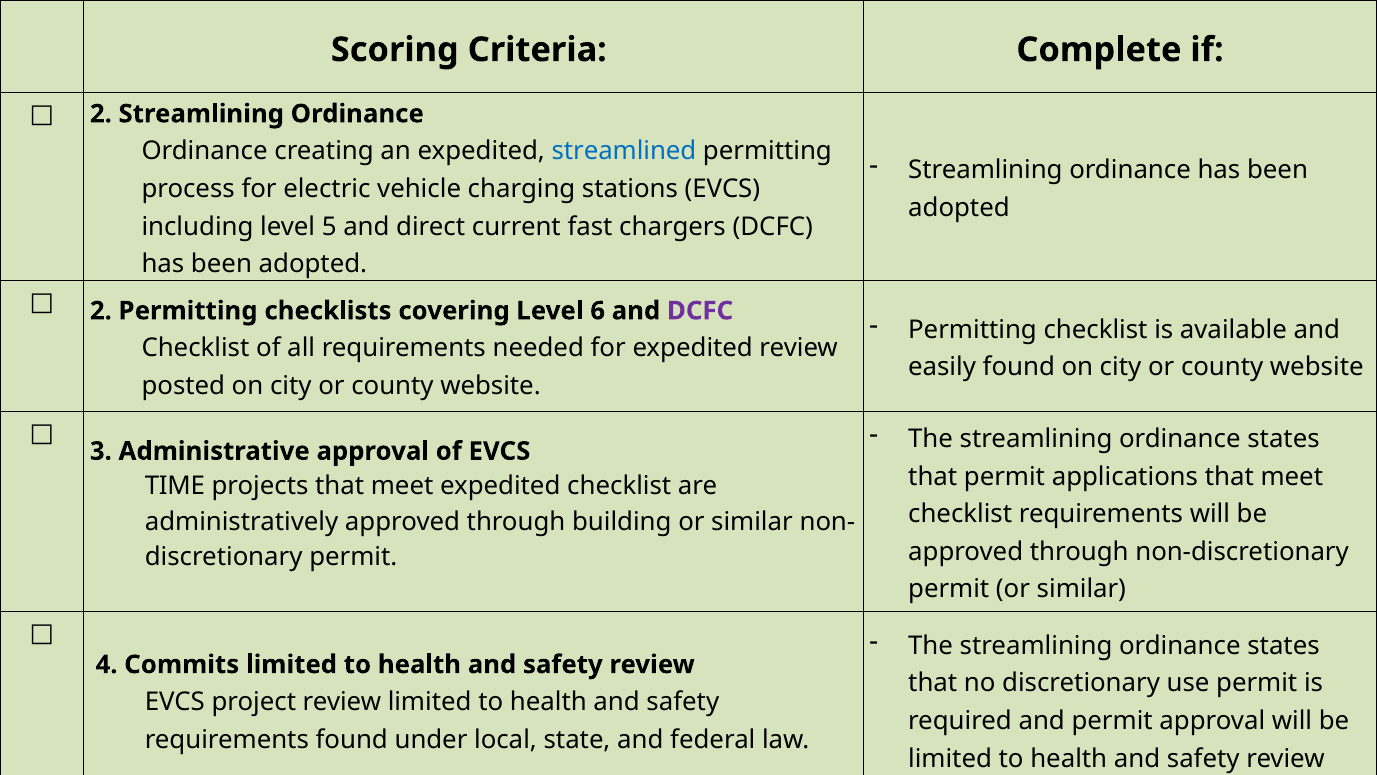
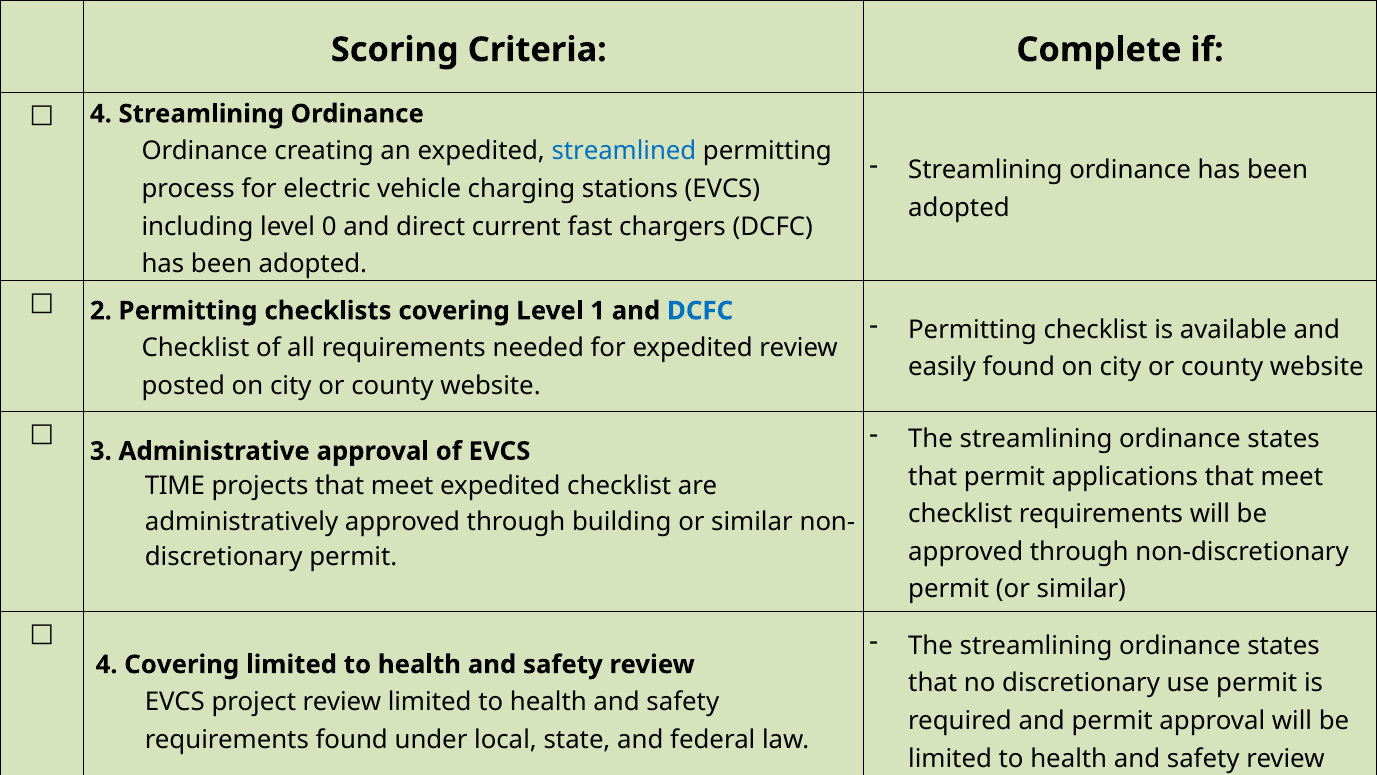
2: 2 -> 4 (101, 114)
5: 5 -> 0 (329, 226)
6: 6 -> 1 (598, 311)
DCFC colour: purple -> blue (700, 311)
4 Commits: Commits -> Covering (182, 664)
